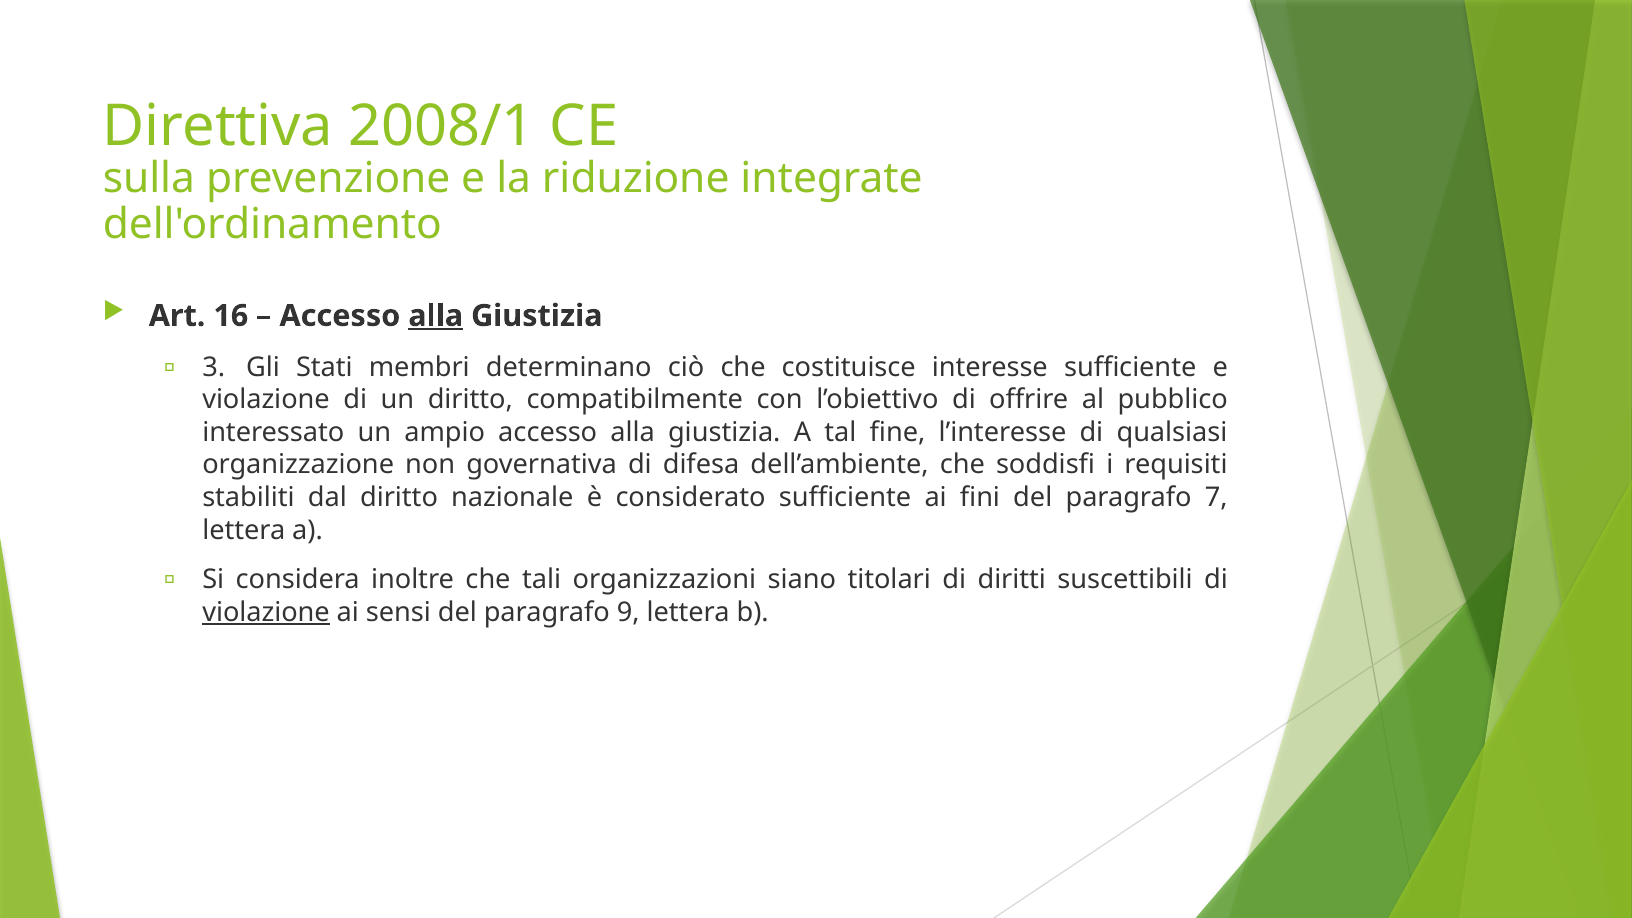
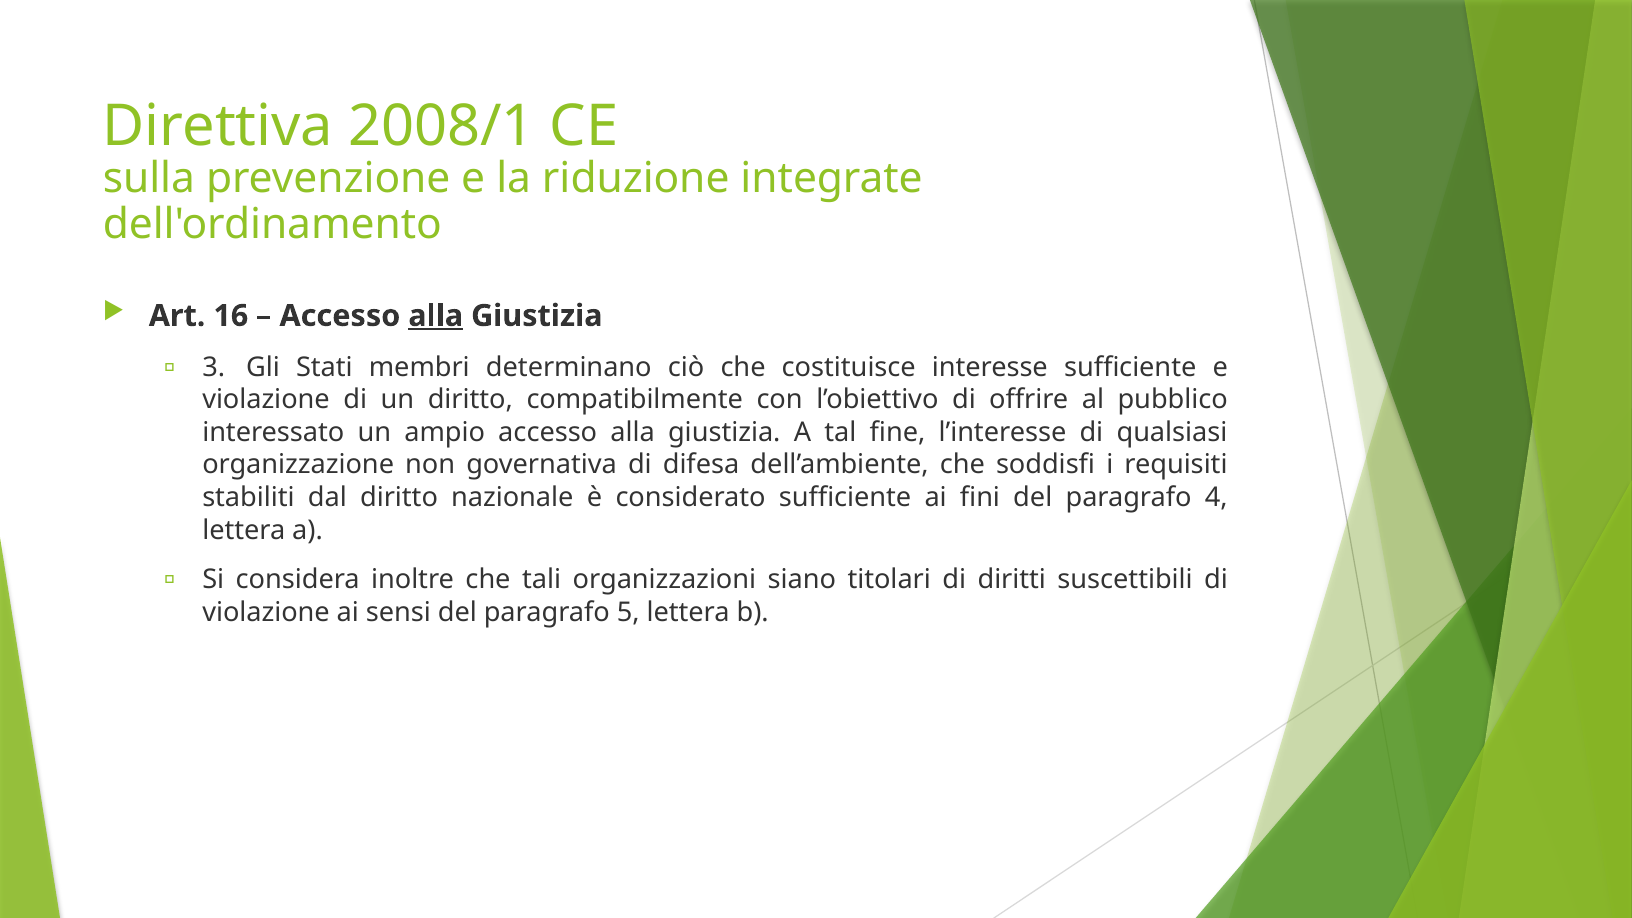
7: 7 -> 4 (1216, 498)
violazione underline: present -> none (266, 612)
9: 9 -> 5 (628, 612)
